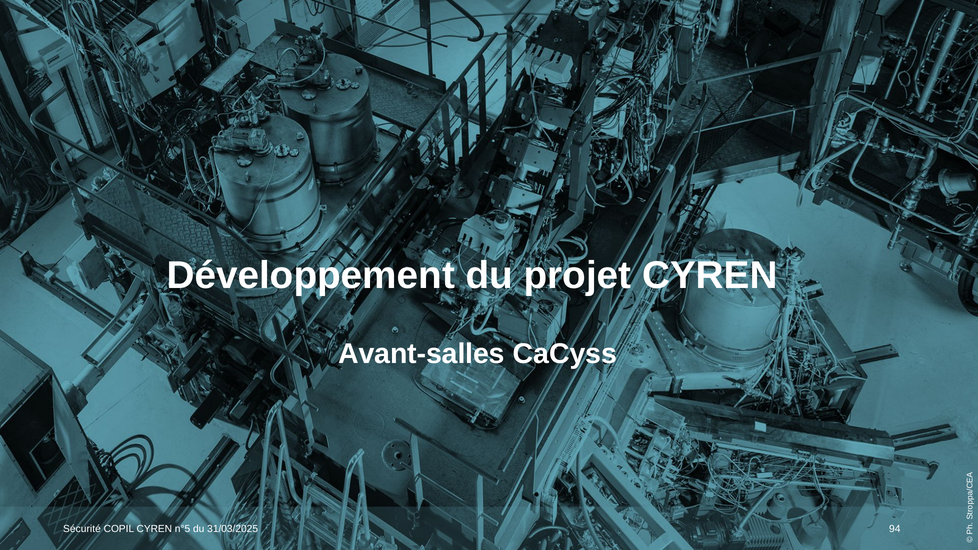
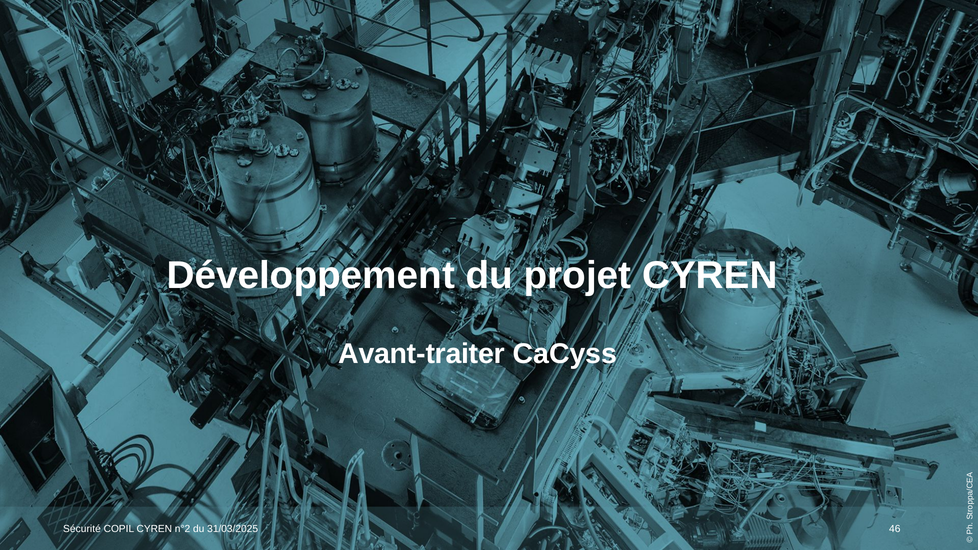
Avant-salles: Avant-salles -> Avant-traiter (422, 354)
n°5: n°5 -> n°2 (183, 529)
94: 94 -> 46 (895, 529)
